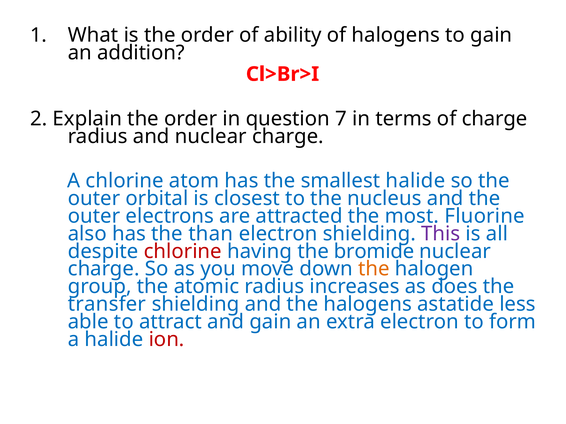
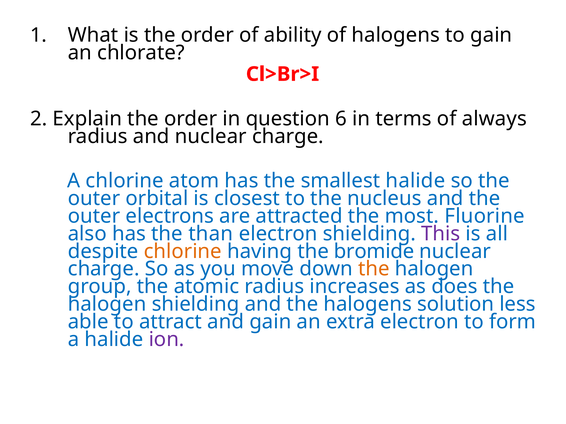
addition: addition -> chlorate (141, 53)
7: 7 -> 6 (341, 119)
of charge: charge -> always (494, 119)
chlorine colour: red -> orange (183, 252)
transfer: transfer -> halogen (107, 305)
astatide: astatide -> solution (456, 305)
ion colour: red -> purple (167, 340)
